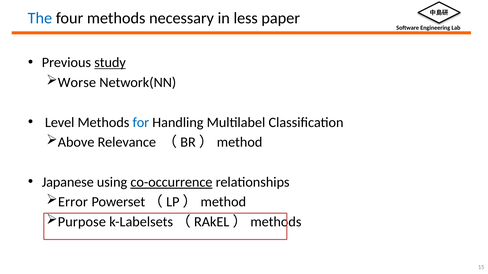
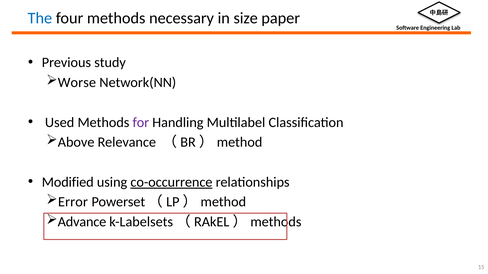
less: less -> size (246, 18)
study underline: present -> none (110, 63)
Level: Level -> Used (60, 123)
for colour: blue -> purple (141, 123)
Japanese: Japanese -> Modified (68, 182)
Purpose: Purpose -> Advance (82, 222)
